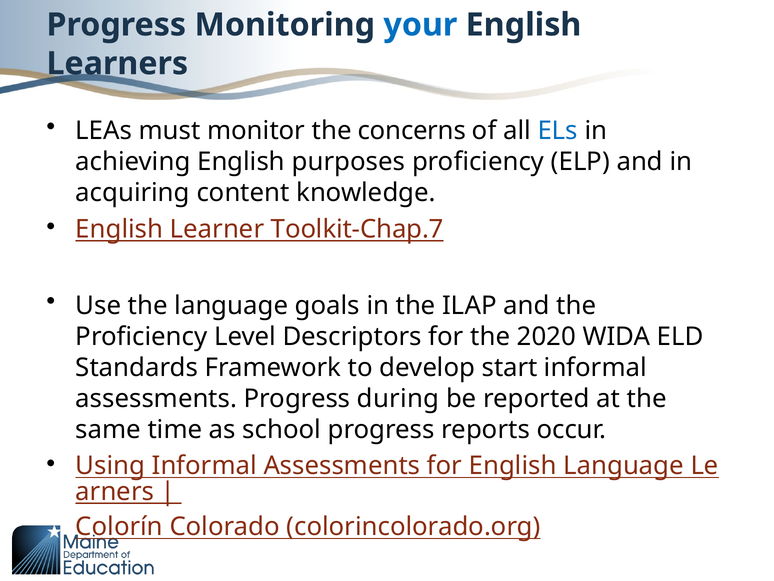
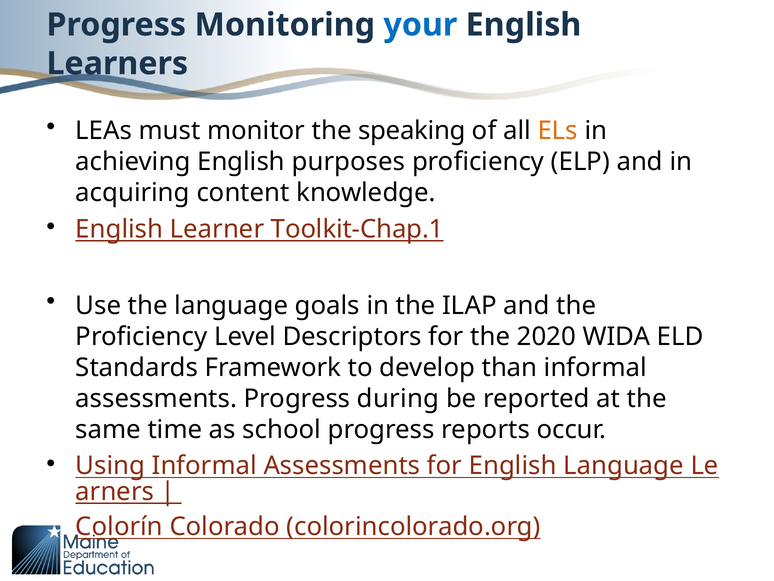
concerns: concerns -> speaking (412, 131)
ELs colour: blue -> orange (558, 131)
Toolkit-Chap.7: Toolkit-Chap.7 -> Toolkit-Chap.1 (357, 229)
start: start -> than (510, 367)
